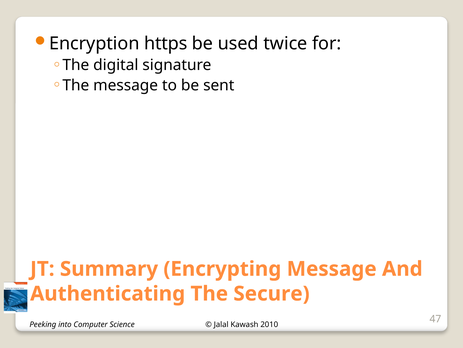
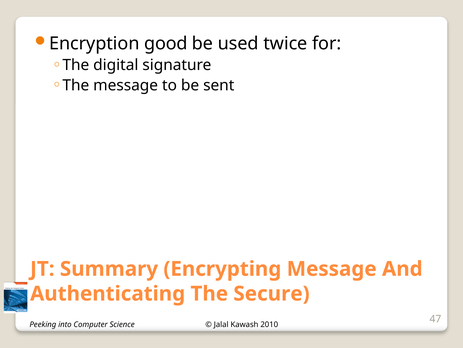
https: https -> good (166, 44)
